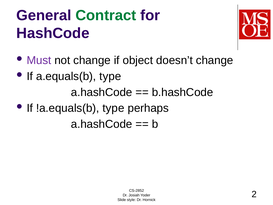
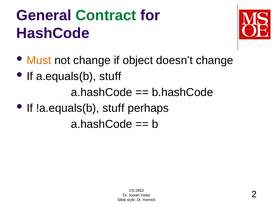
Must colour: purple -> orange (39, 60)
a.equals(b type: type -> stuff (110, 76)
!a.equals(b type: type -> stuff (113, 108)
